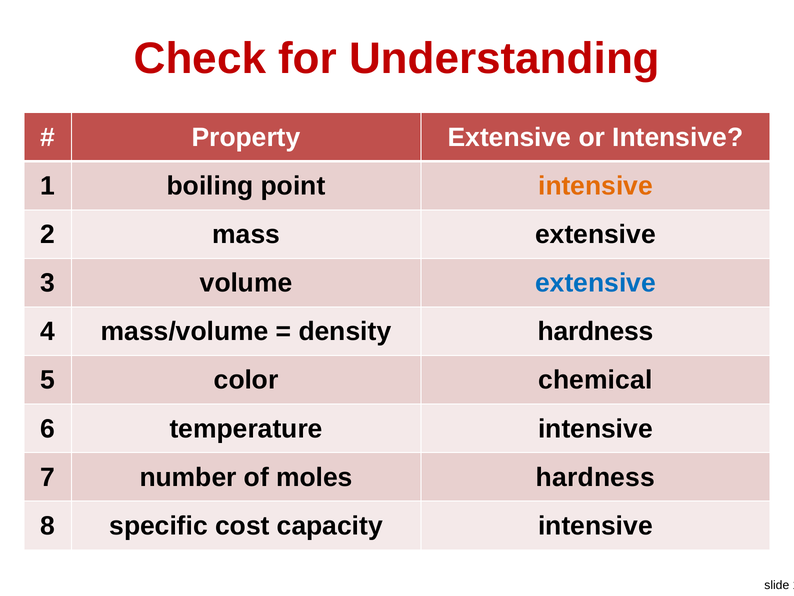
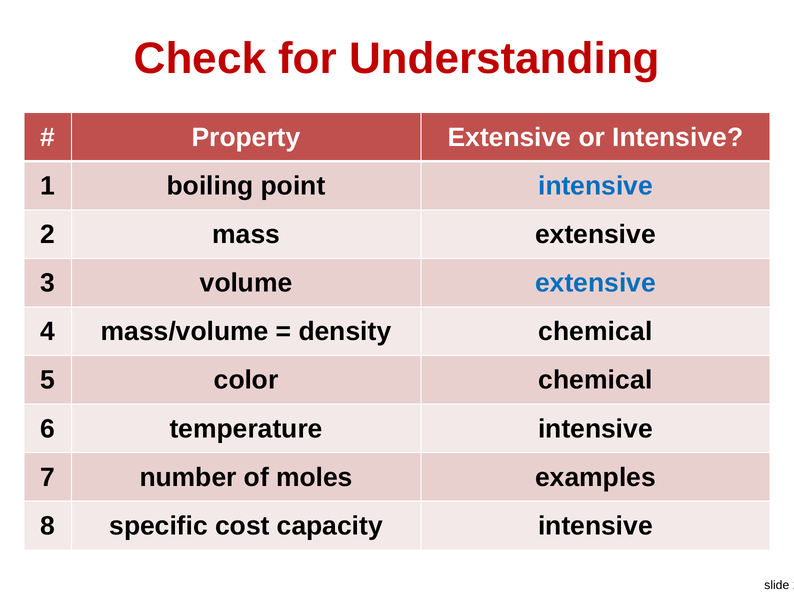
intensive colour: orange -> blue (595, 186)
density hardness: hardness -> chemical (595, 331)
moles hardness: hardness -> examples (596, 477)
